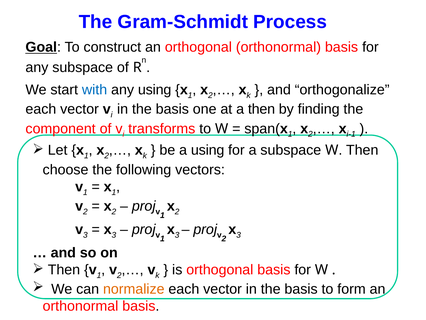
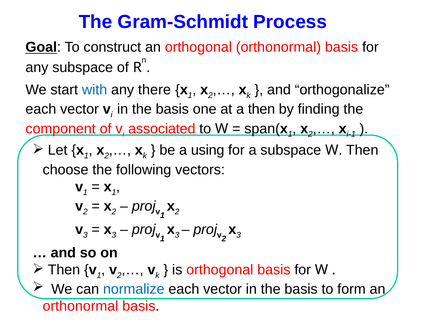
any using: using -> there (154, 90)
transforms: transforms -> associated (162, 128)
normalize colour: orange -> blue (134, 289)
